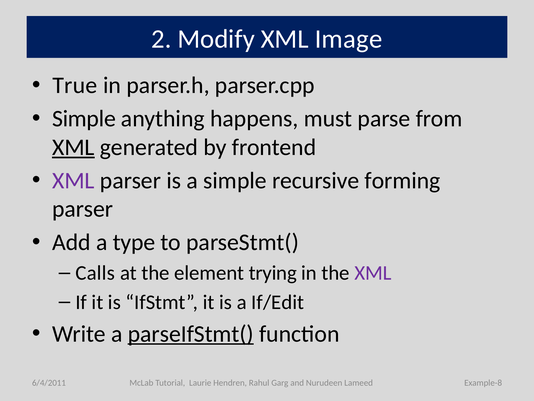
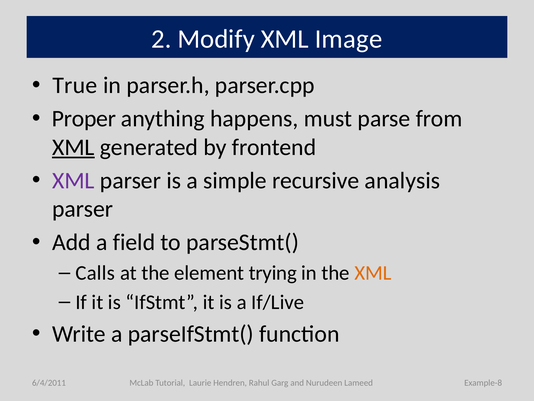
Simple: Simple -> Proper (84, 119)
forming: forming -> analysis (402, 180)
type: type -> field (134, 242)
XML colour: purple -> orange (373, 273)
If/Edit: If/Edit -> If/Live (278, 302)
parseIfStmt( underline: present -> none (191, 333)
